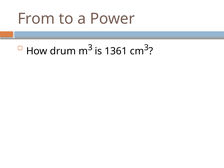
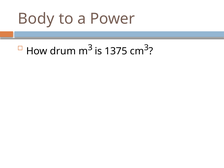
From: From -> Body (36, 19)
1361: 1361 -> 1375 (116, 51)
